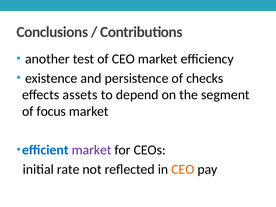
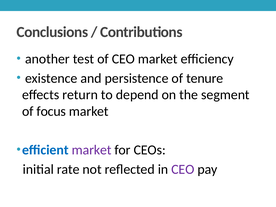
checks: checks -> tenure (205, 78)
assets: assets -> return (80, 95)
CEO colour: orange -> purple (183, 169)
